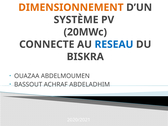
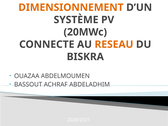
RESEAU colour: blue -> orange (114, 44)
